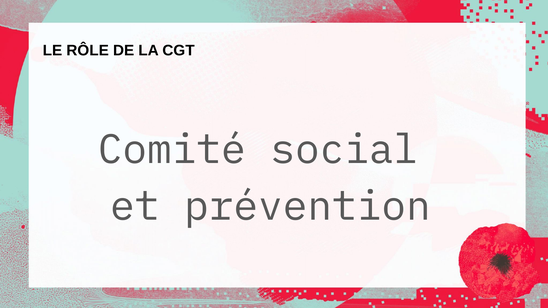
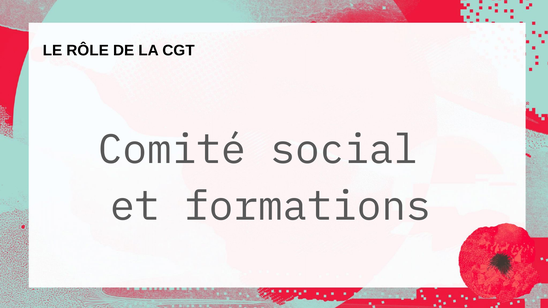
prévention: prévention -> formations (308, 206)
